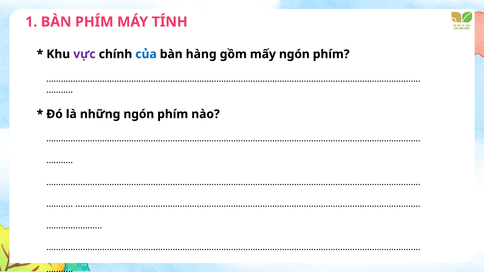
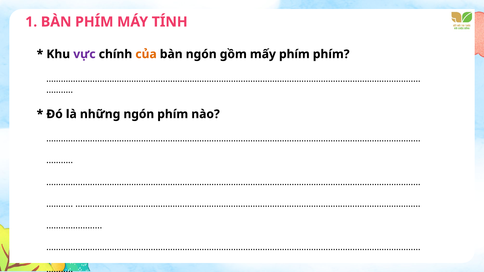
của colour: blue -> orange (146, 54)
bàn hàng: hàng -> ngón (201, 54)
mấy ngón: ngón -> phím (294, 54)
